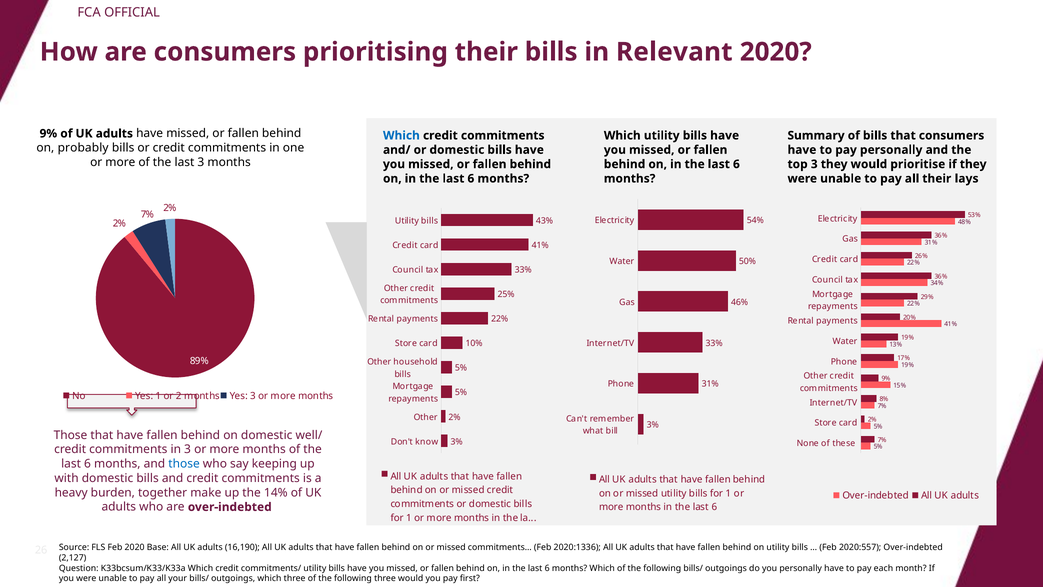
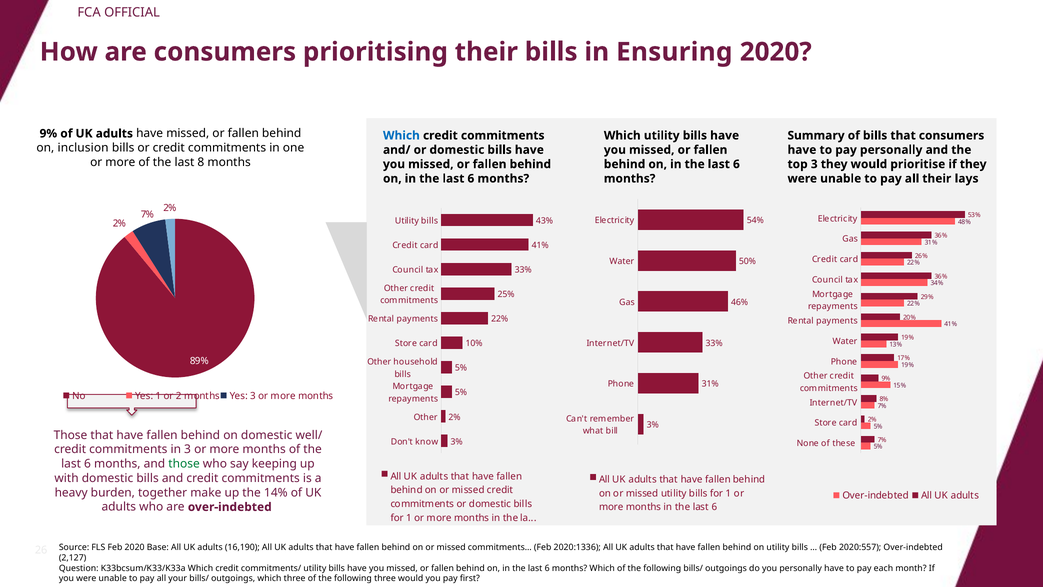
Relevant: Relevant -> Ensuring (674, 52)
probably: probably -> inclusion (83, 148)
last 3: 3 -> 8 (201, 162)
those colour: blue -> green (184, 464)
